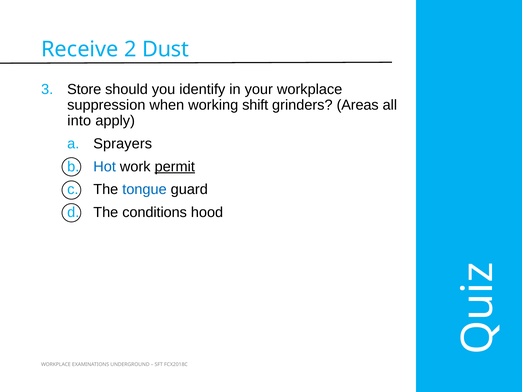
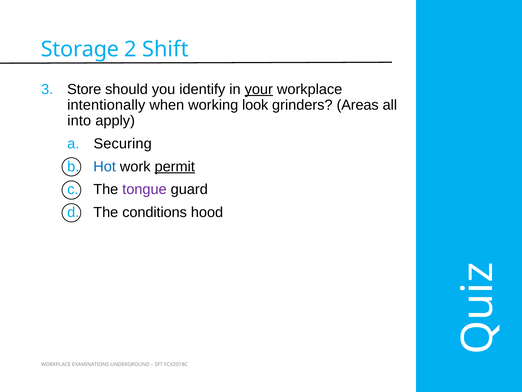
Receive: Receive -> Storage (80, 49)
Dust: Dust -> Shift (165, 49)
your underline: none -> present (259, 89)
suppression: suppression -> intentionally (106, 105)
shift: shift -> look (255, 105)
Sprayers: Sprayers -> Securing (123, 143)
tongue colour: blue -> purple (145, 189)
